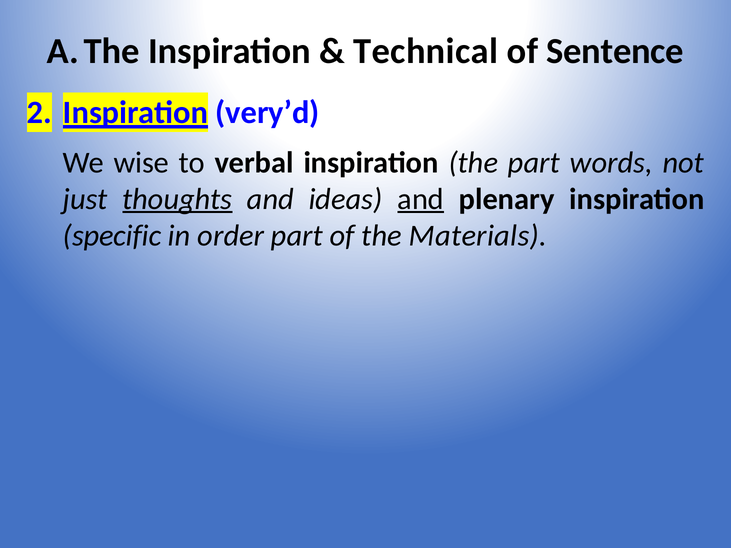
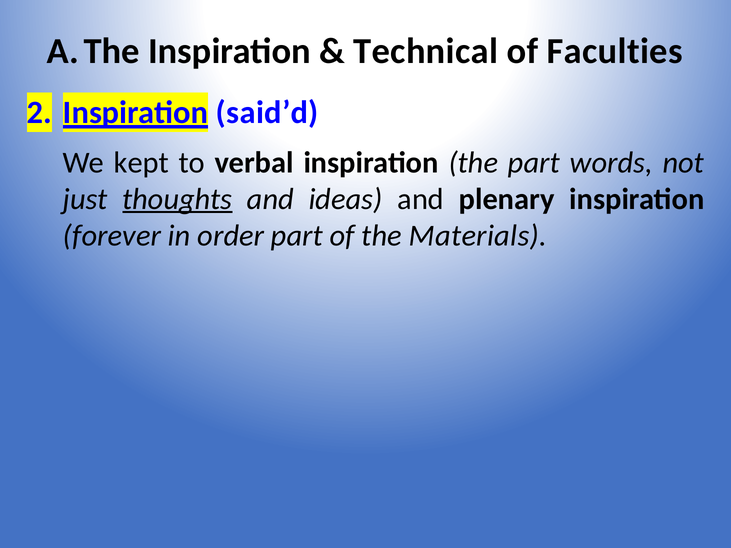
Sentence: Sentence -> Faculties (615, 51)
very’d: very’d -> said’d (267, 113)
wise: wise -> kept (141, 163)
and underline: present -> none (421, 199)
specific: specific -> forever (112, 236)
